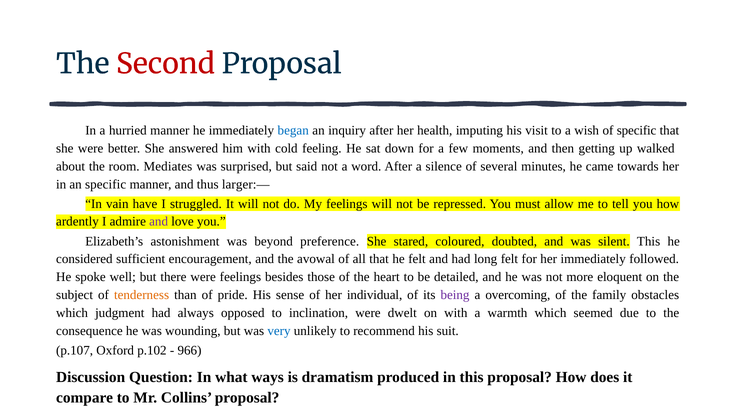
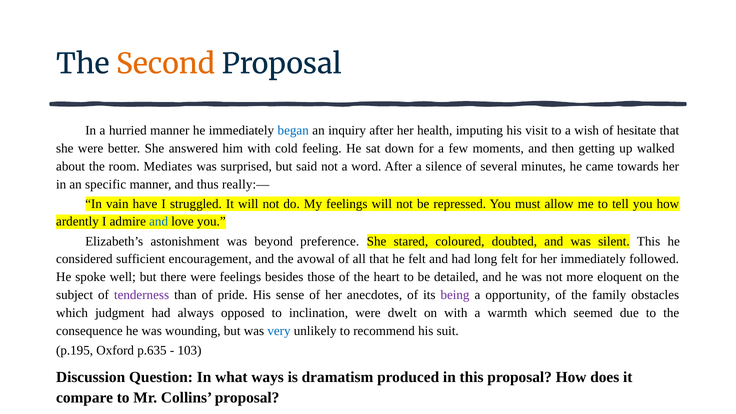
Second colour: red -> orange (165, 64)
of specific: specific -> hesitate (637, 130)
larger:—: larger:— -> really:— (246, 184)
and colour: purple -> blue (159, 222)
tenderness colour: orange -> purple (142, 295)
individual: individual -> anecdotes (375, 295)
overcoming: overcoming -> opportunity (518, 295)
p.107: p.107 -> p.195 (75, 351)
p.102: p.102 -> p.635 (152, 351)
966: 966 -> 103 (190, 351)
